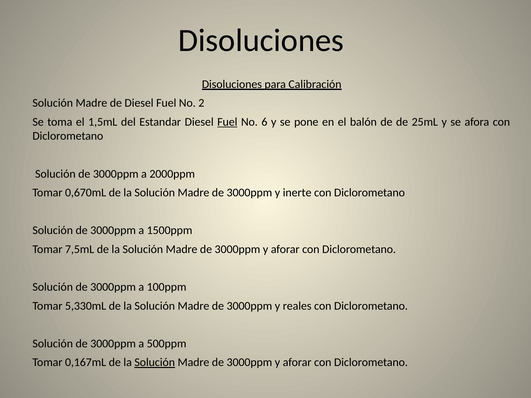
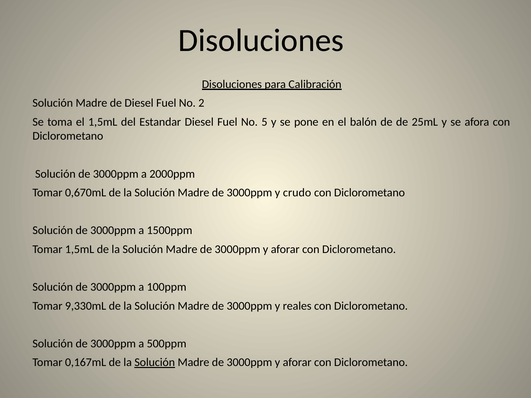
Fuel underline: present -> none (227, 122)
6: 6 -> 5 (264, 122)
inerte: inerte -> crudo (297, 193)
Tomar 7,5mL: 7,5mL -> 1,5mL (80, 249)
5,330mL: 5,330mL -> 9,330mL (86, 306)
